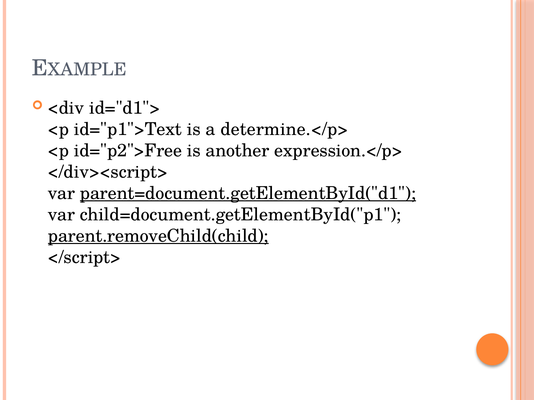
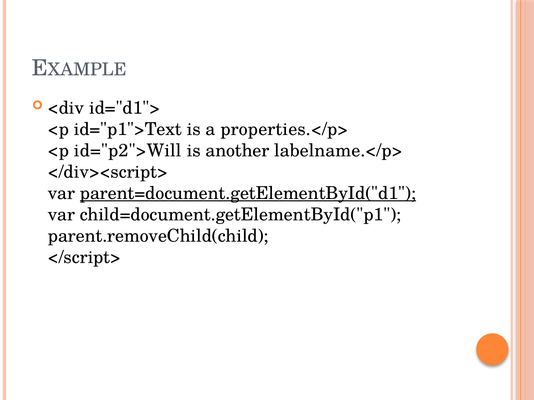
determine.</p>: determine.</p> -> properties.</p> (284, 129)
id="p2">Free: id="p2">Free -> id="p2">Will (128, 151)
expression.</p>: expression.</p> -> labelname.</p> (338, 151)
parent.removeChild(child underline: present -> none (158, 236)
